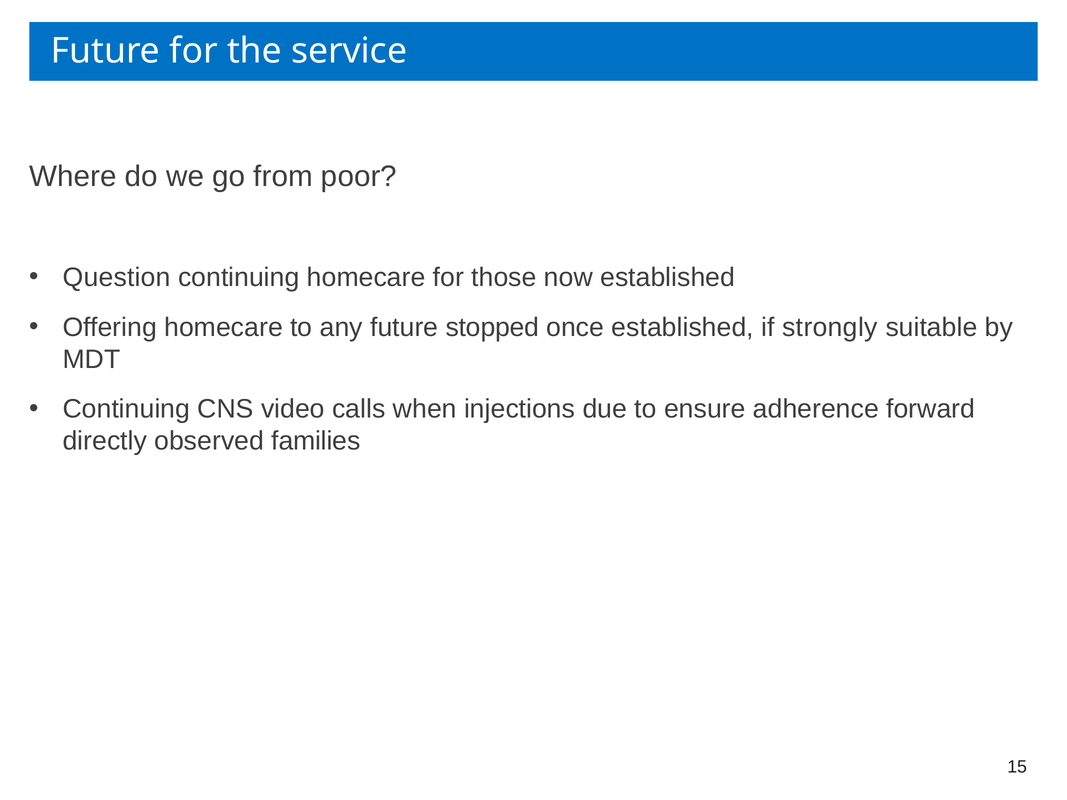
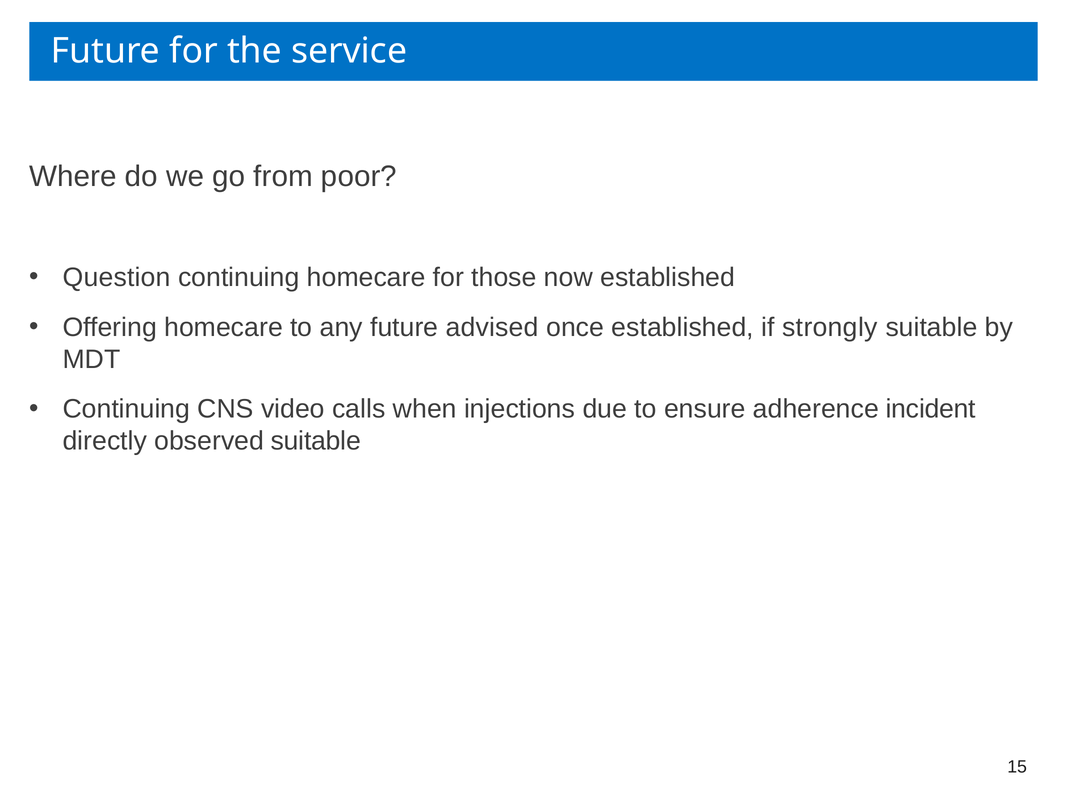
stopped: stopped -> advised (492, 327)
forward: forward -> incident (931, 409)
observed families: families -> suitable (316, 441)
